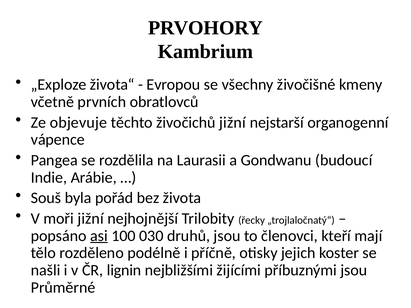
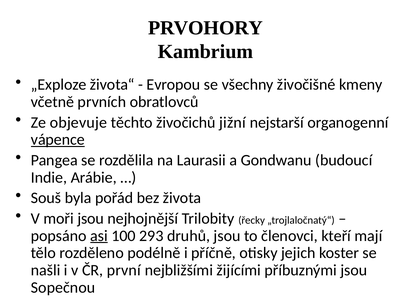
vápence underline: none -> present (58, 140)
moři jižní: jižní -> jsou (91, 219)
030: 030 -> 293 (151, 236)
lignin: lignin -> první (124, 270)
Průměrné: Průměrné -> Sopečnou (63, 288)
